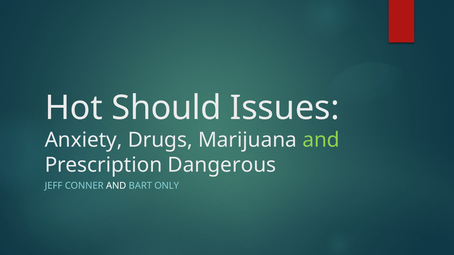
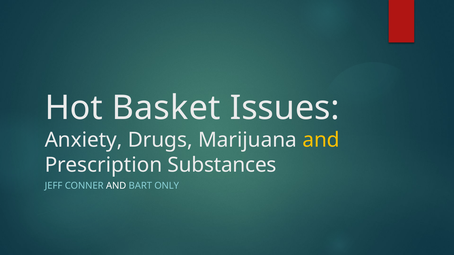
Should: Should -> Basket (166, 108)
and colour: light green -> yellow (321, 140)
Dangerous: Dangerous -> Substances (222, 165)
